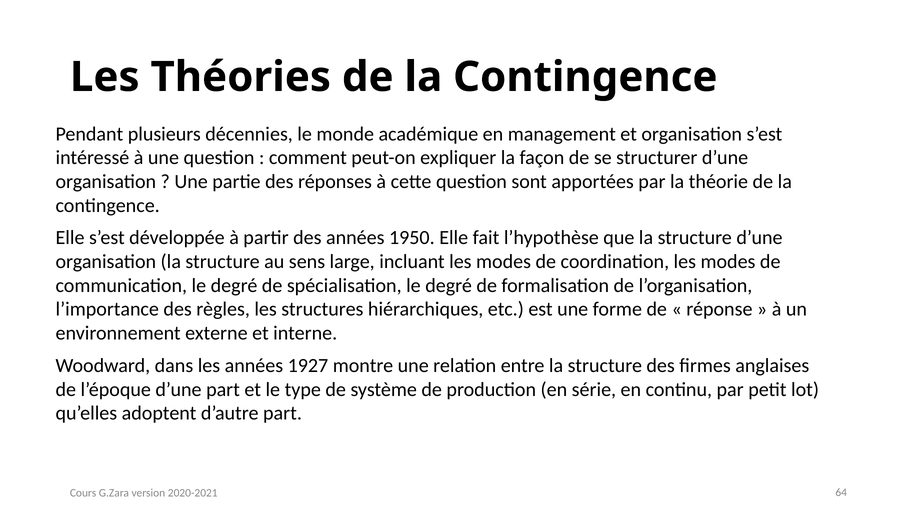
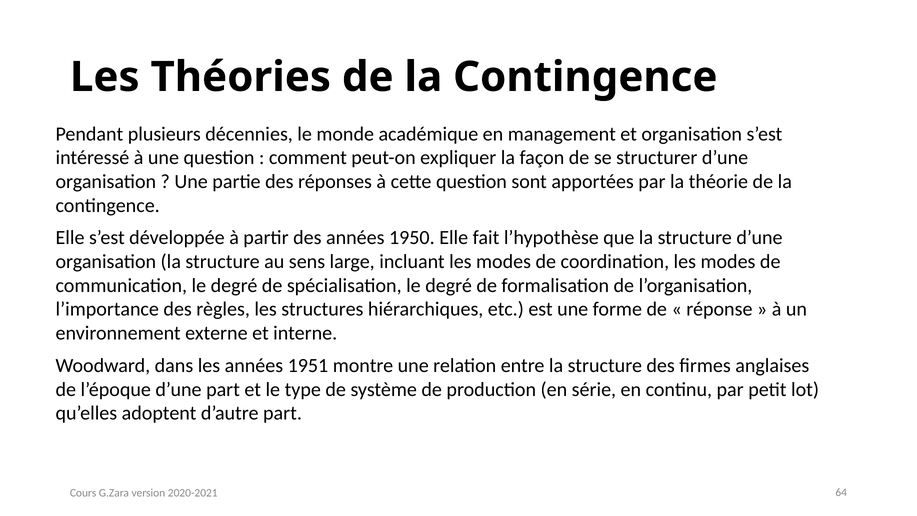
1927: 1927 -> 1951 (308, 365)
